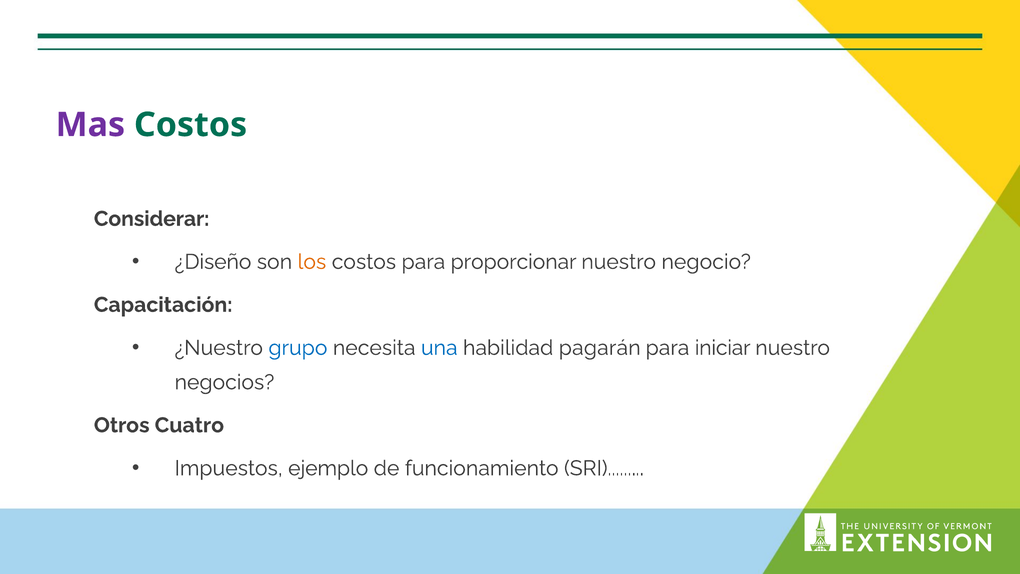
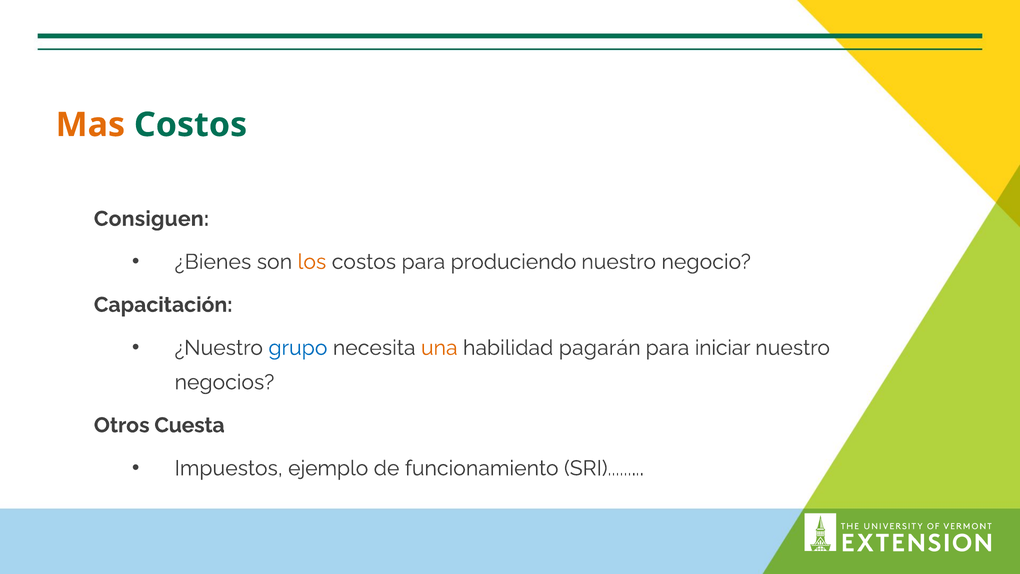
Mas colour: purple -> orange (90, 125)
Considerar: Considerar -> Consiguen (151, 219)
¿Diseño: ¿Diseño -> ¿Bienes (213, 262)
proporcionar: proporcionar -> produciendo (514, 262)
una colour: blue -> orange (439, 348)
Cuatro: Cuatro -> Cuesta (189, 425)
